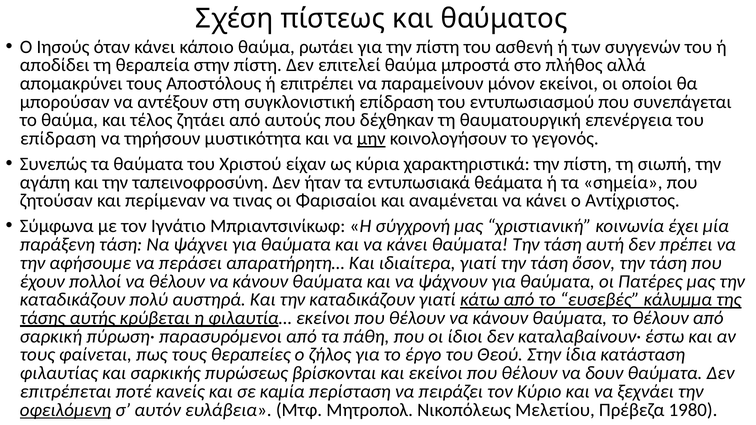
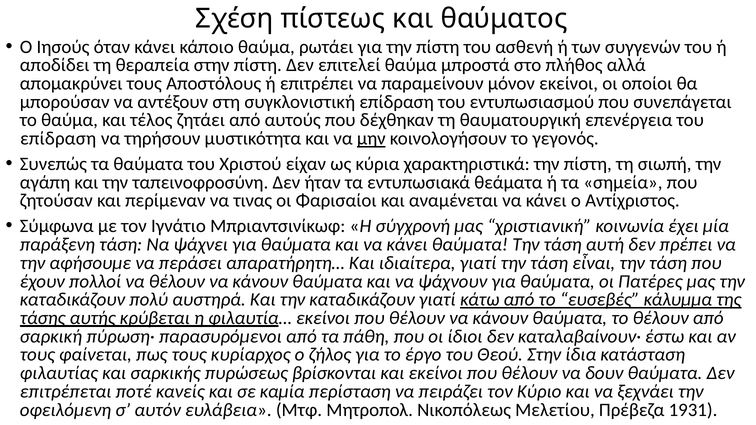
ὅσον: ὅσον -> εἶναι (594, 263)
θεραπείες: θεραπείες -> κυρίαρχος (251, 355)
οφειλόμενη underline: present -> none (66, 410)
1980: 1980 -> 1931 (693, 410)
